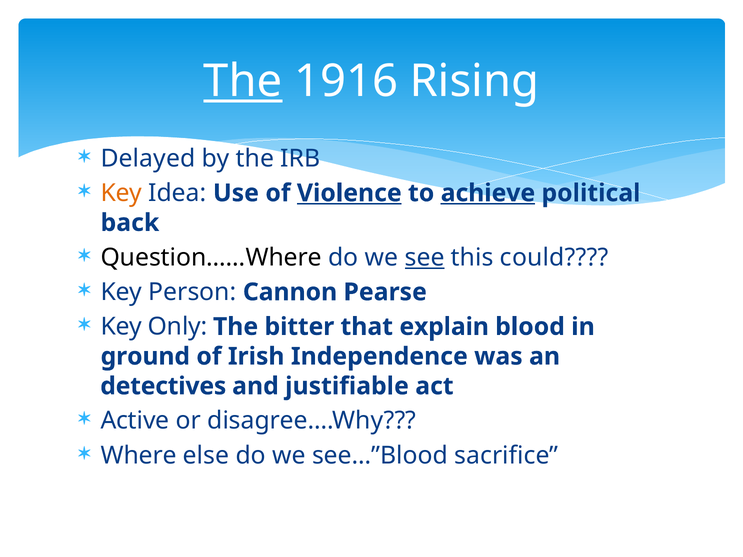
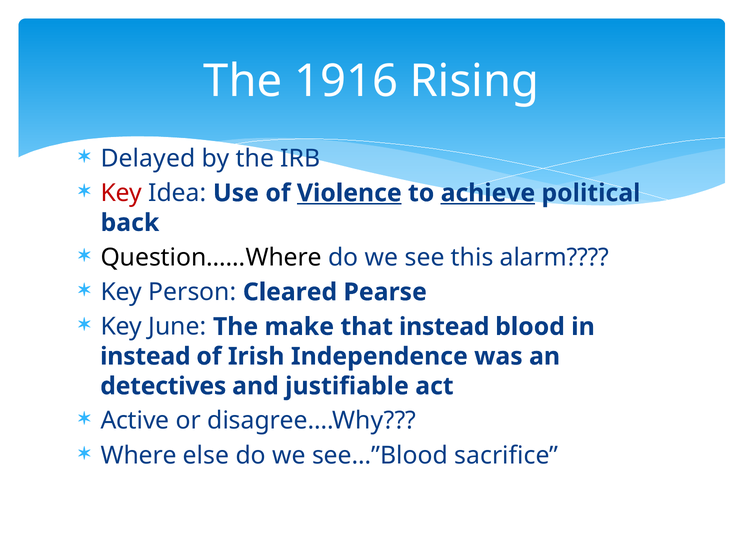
The underline: present -> none (243, 82)
Key colour: orange -> red (121, 193)
see underline: present -> none (425, 258)
could: could -> alarm (554, 258)
Cannon: Cannon -> Cleared (290, 292)
Only: Only -> June (177, 327)
bitter: bitter -> make (299, 327)
that explain: explain -> instead (444, 327)
ground: ground -> instead (145, 357)
